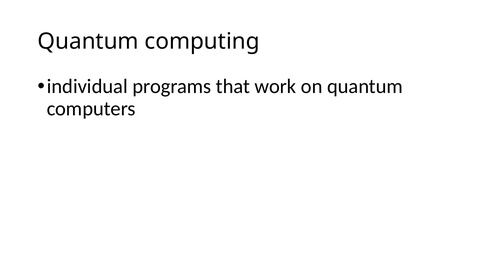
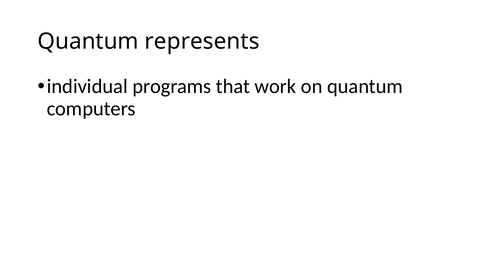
computing: computing -> represents (202, 41)
